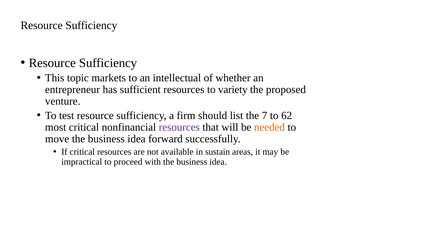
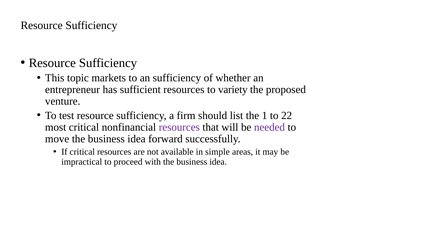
an intellectual: intellectual -> sufficiency (177, 78)
7: 7 -> 1 (265, 115)
62: 62 -> 22 (287, 115)
needed colour: orange -> purple (269, 127)
sustain: sustain -> simple (217, 152)
